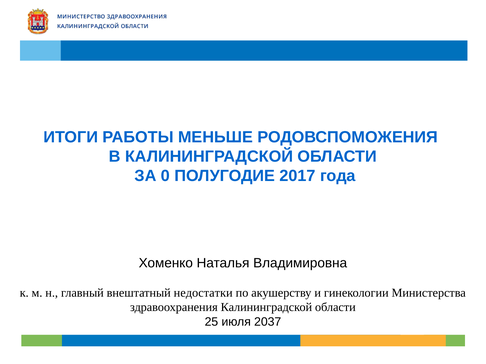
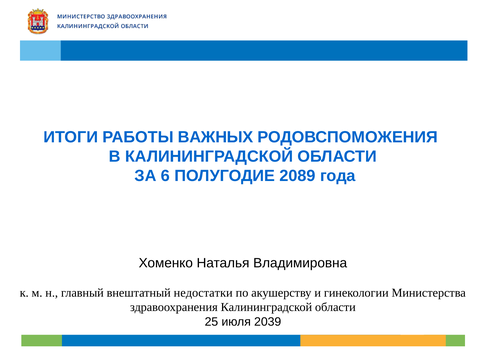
МЕНЬШЕ: МЕНЬШЕ -> ВАЖНЫХ (216, 137)
0: 0 -> 6 (165, 176)
2017: 2017 -> 2089 (298, 176)
2037: 2037 -> 2039 (268, 322)
